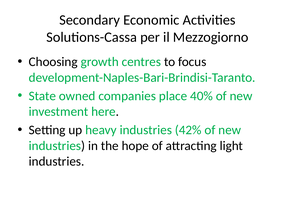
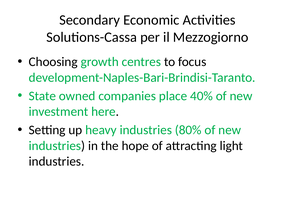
42%: 42% -> 80% (188, 130)
